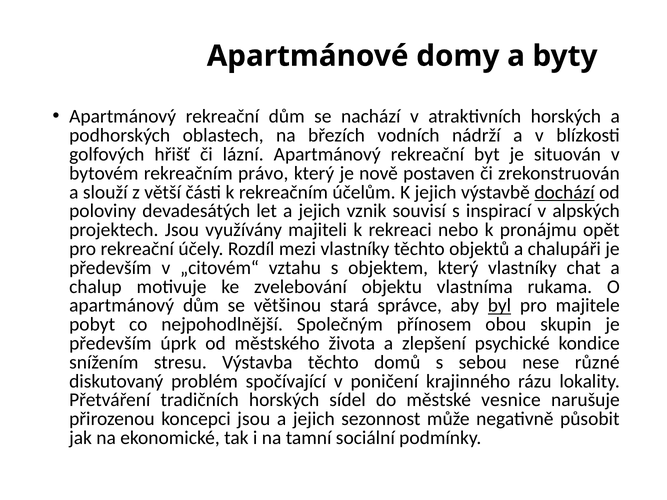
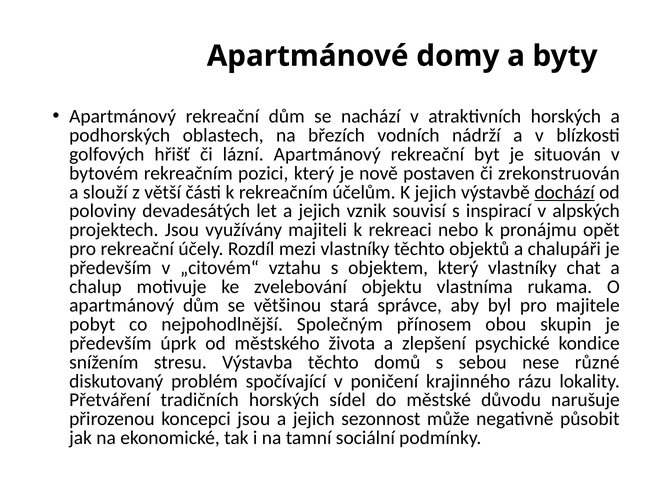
právo: právo -> pozici (263, 173)
byl underline: present -> none (500, 306)
vesnice: vesnice -> důvodu (511, 400)
